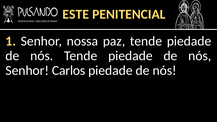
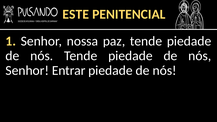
Carlos: Carlos -> Entrar (69, 70)
